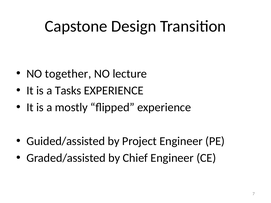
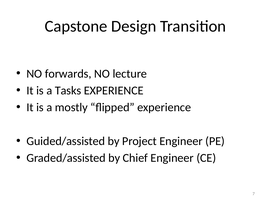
together: together -> forwards (68, 74)
